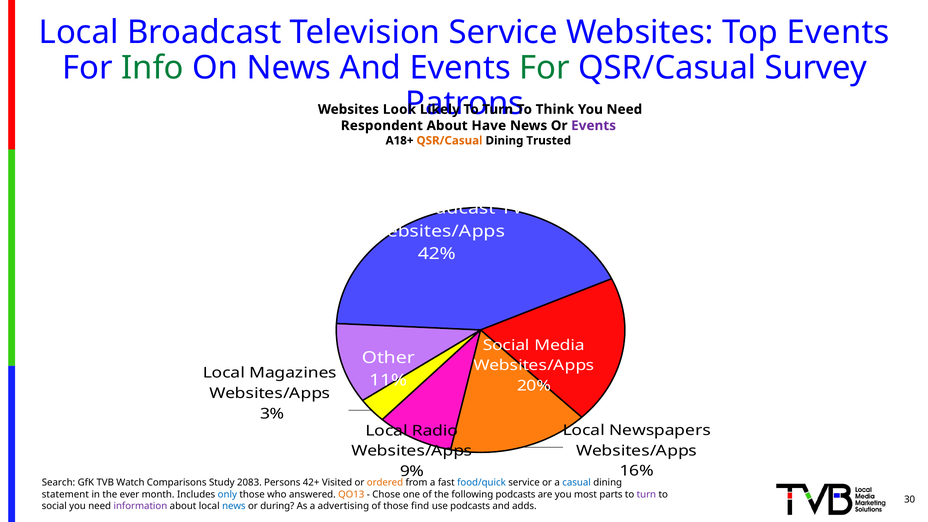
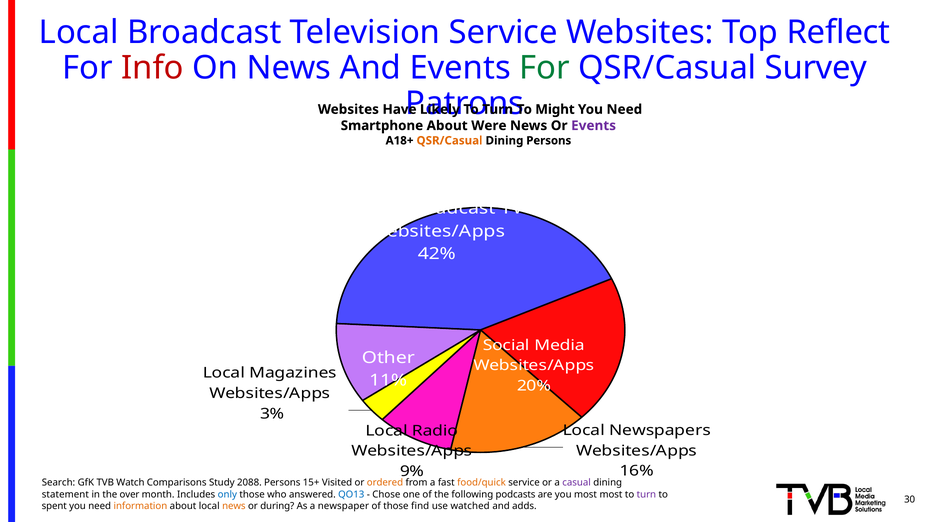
Top Events: Events -> Reflect (838, 33)
Info colour: green -> red (153, 68)
Look: Look -> Have (400, 109)
Think: Think -> Might (555, 109)
Respondent: Respondent -> Smartphone (382, 126)
Have: Have -> Were (489, 126)
Dining Trusted: Trusted -> Persons (549, 141)
2083: 2083 -> 2088 (249, 483)
42+: 42+ -> 15+ (311, 483)
food/quick colour: blue -> orange (481, 483)
casual colour: blue -> purple (577, 483)
ever: ever -> over (130, 494)
QO13 colour: orange -> blue (351, 494)
most parts: parts -> most (611, 494)
social: social -> spent (54, 506)
information colour: purple -> orange (140, 506)
news colour: blue -> orange (234, 506)
advertising: advertising -> newspaper (343, 506)
use podcasts: podcasts -> watched (470, 506)
